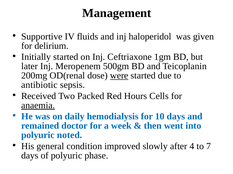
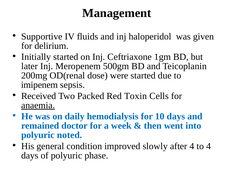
were underline: present -> none (119, 76)
antibiotic: antibiotic -> imipenem (40, 85)
Hours: Hours -> Toxin (136, 96)
to 7: 7 -> 4 (209, 147)
